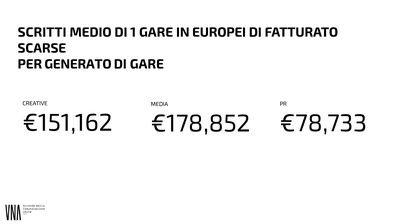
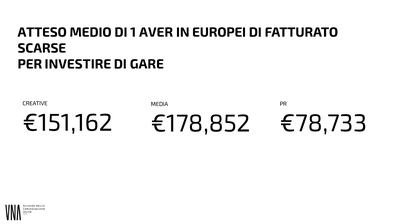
SCRITTI: SCRITTI -> ATTESO (42, 32)
1 GARE: GARE -> AVER (156, 32)
GENERATO: GENERATO -> INVESTIRE (78, 64)
